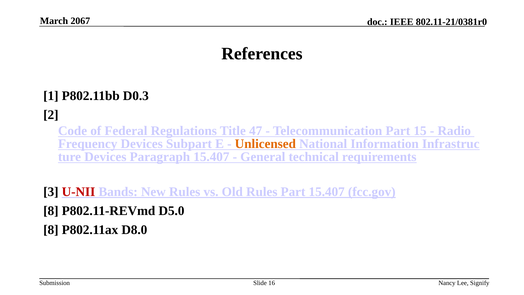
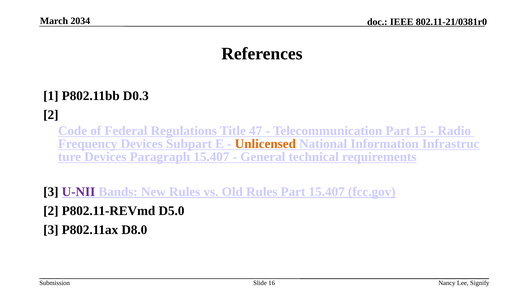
2067: 2067 -> 2034 (80, 21)
U-NII colour: red -> purple (79, 192)
8: 8 -> 2 (51, 211)
8: 8 -> 3 (51, 230)
